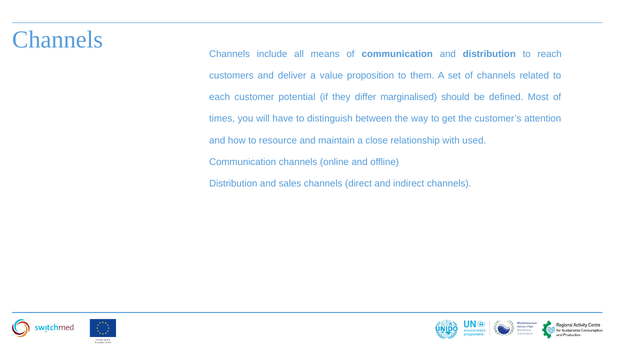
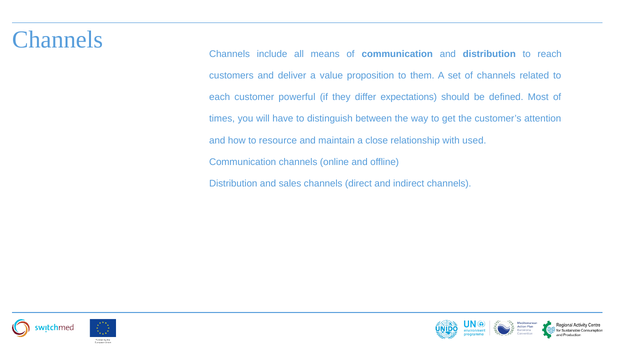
potential: potential -> powerful (297, 97)
marginalised: marginalised -> expectations (409, 97)
